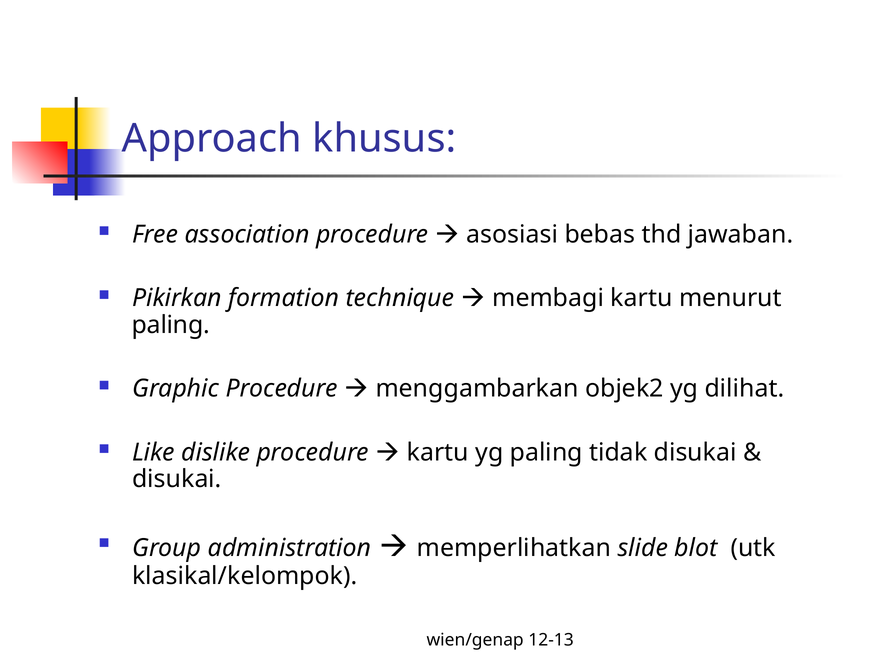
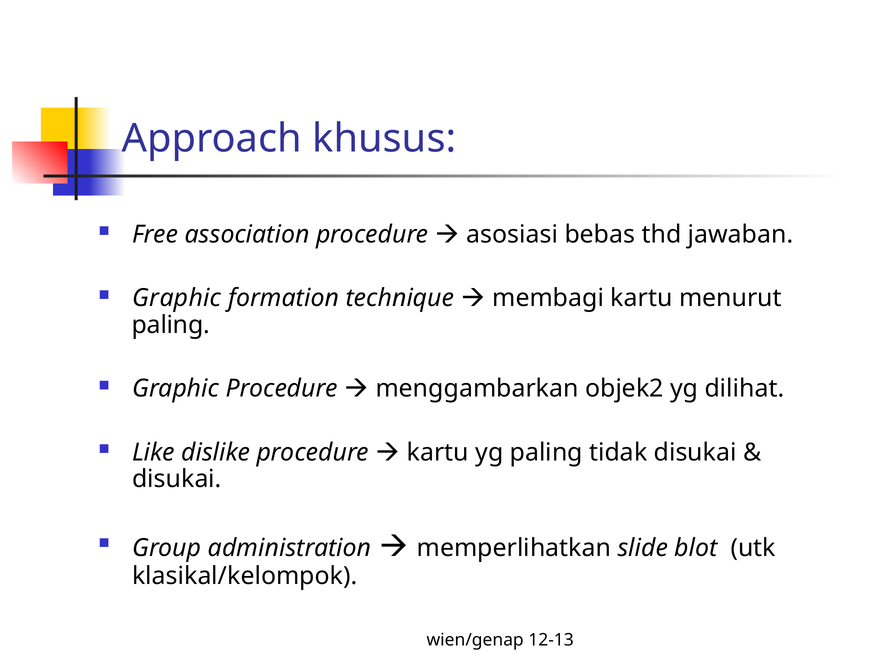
Pikirkan: Pikirkan -> Graphic (177, 298)
